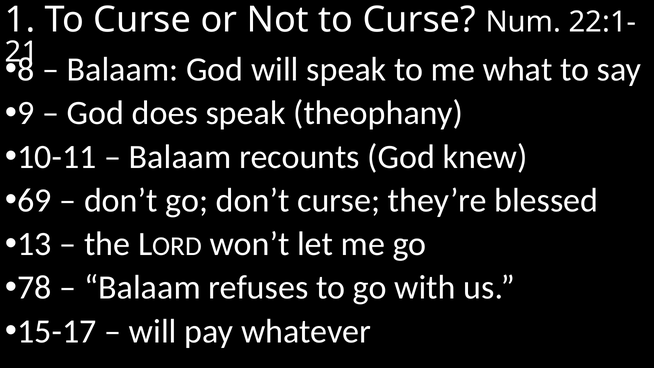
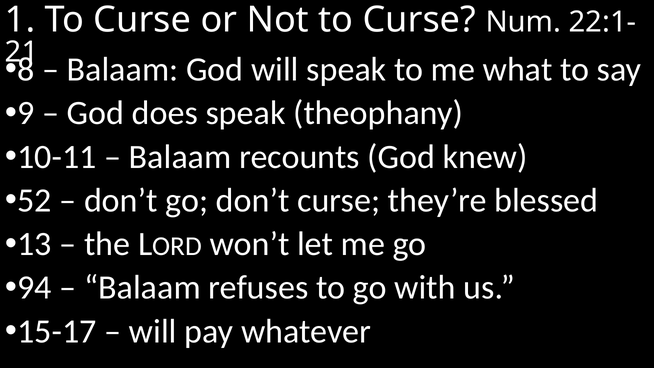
69: 69 -> 52 (34, 200)
78: 78 -> 94 (34, 288)
